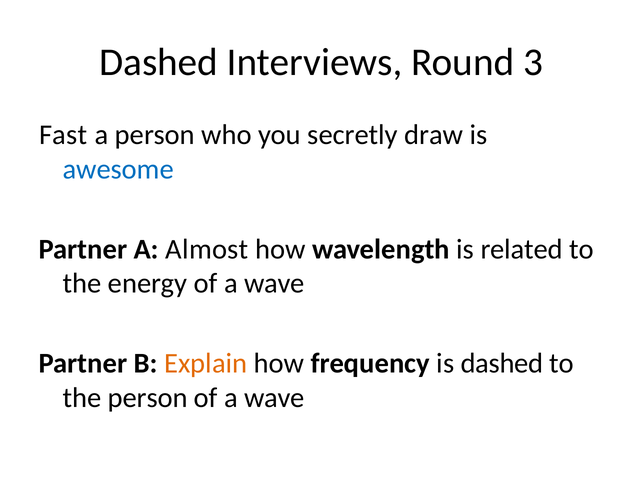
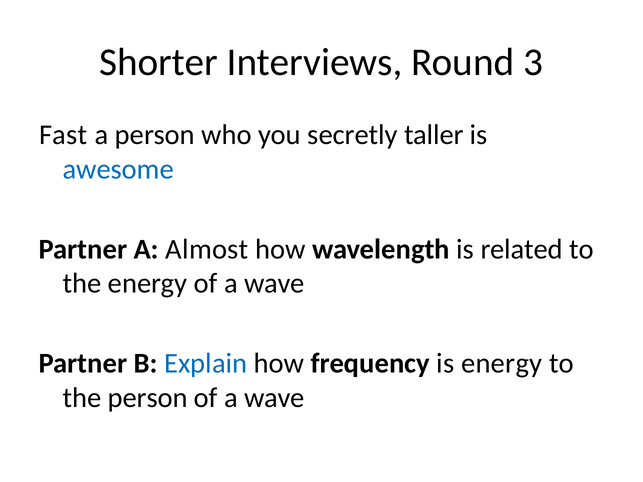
Dashed: Dashed -> Shorter (159, 62)
draw: draw -> taller (434, 135)
Explain colour: orange -> blue (206, 364)
is dashed: dashed -> energy (502, 364)
